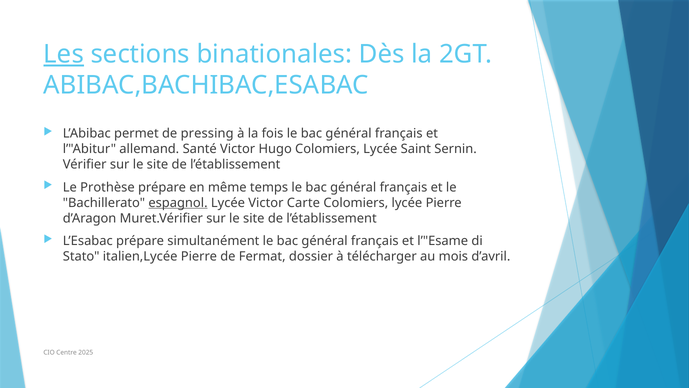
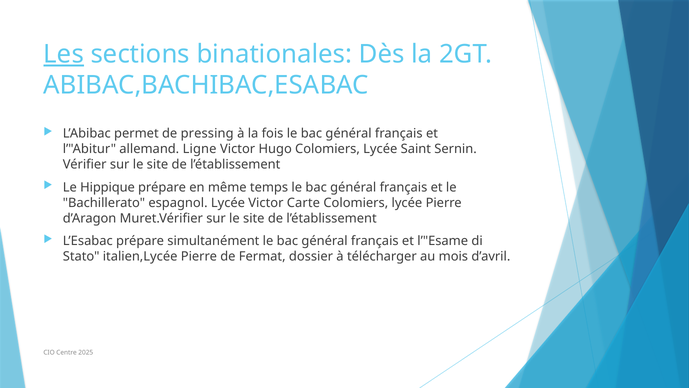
Santé: Santé -> Ligne (200, 149)
Prothèse: Prothèse -> Hippique (108, 187)
espagnol underline: present -> none (178, 203)
